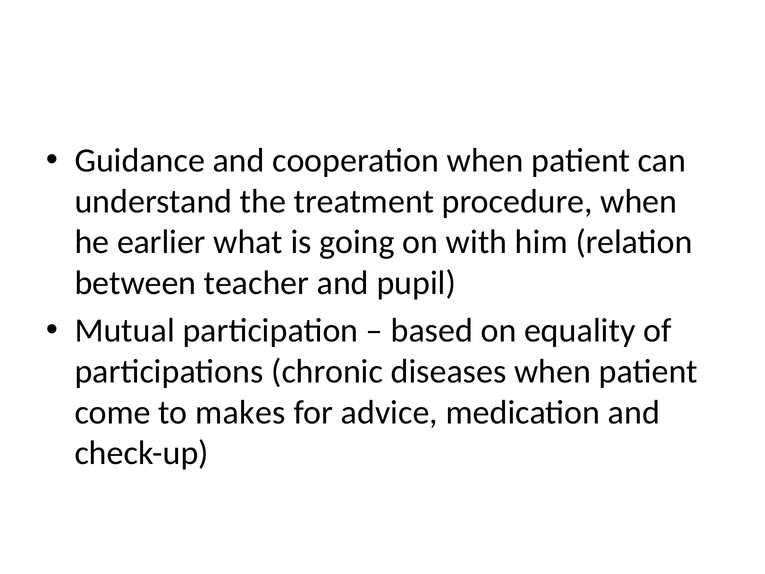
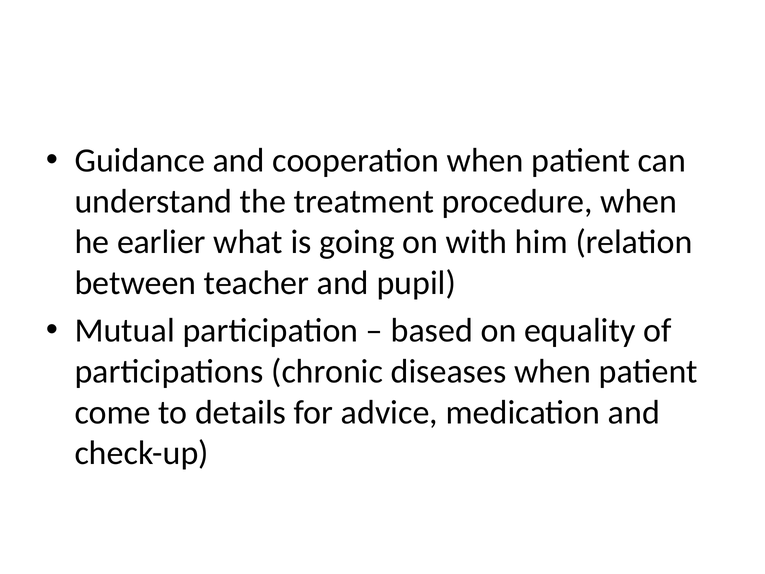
makes: makes -> details (241, 412)
